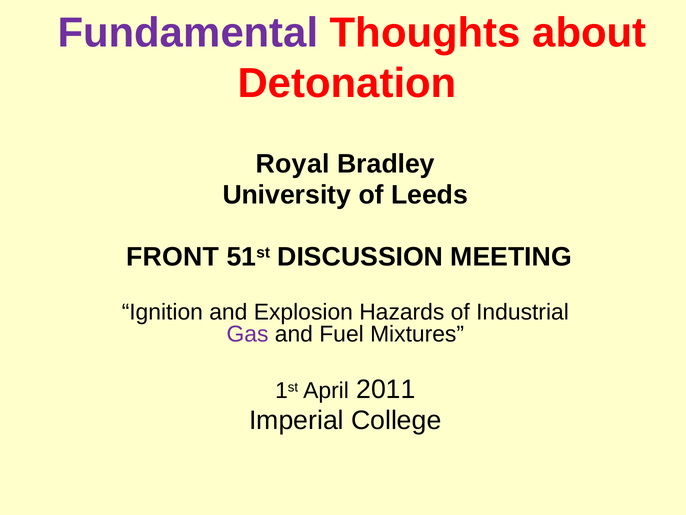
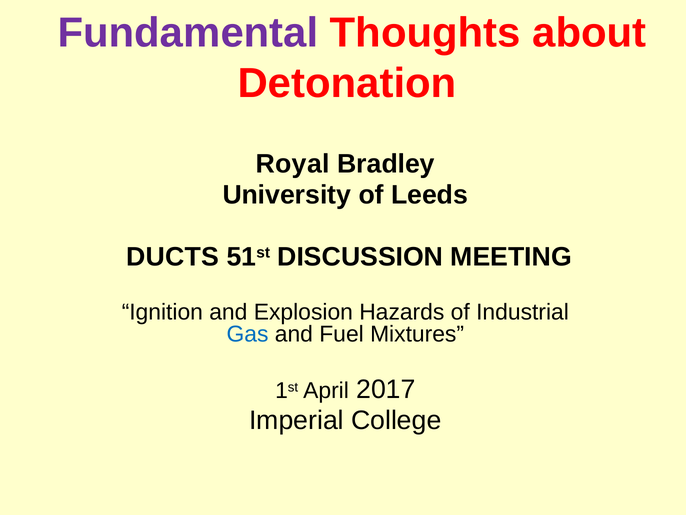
FRONT: FRONT -> DUCTS (173, 257)
Gas colour: purple -> blue (248, 334)
2011: 2011 -> 2017 (386, 389)
